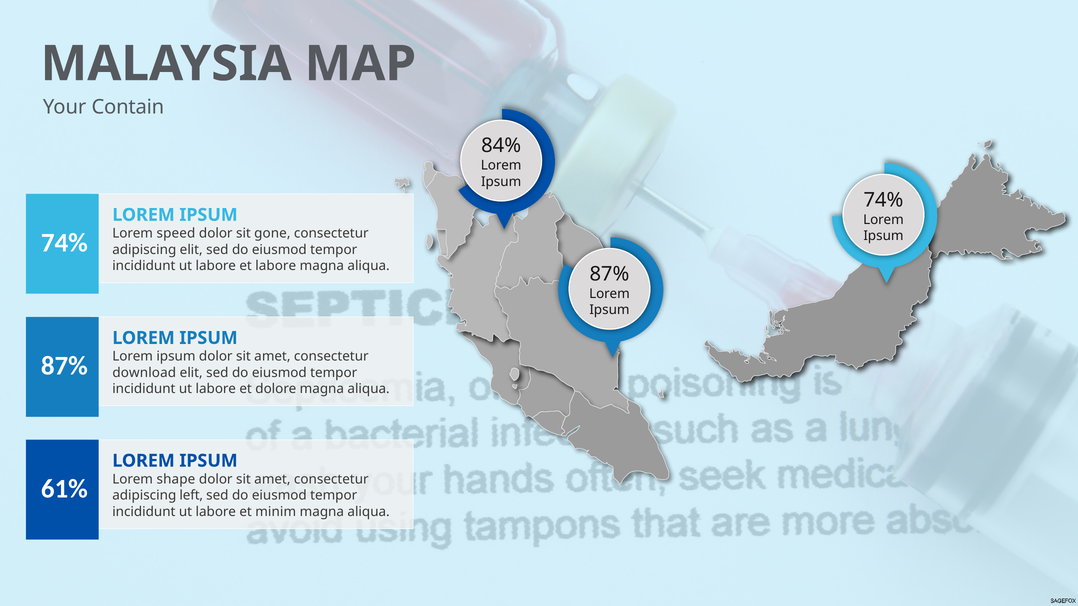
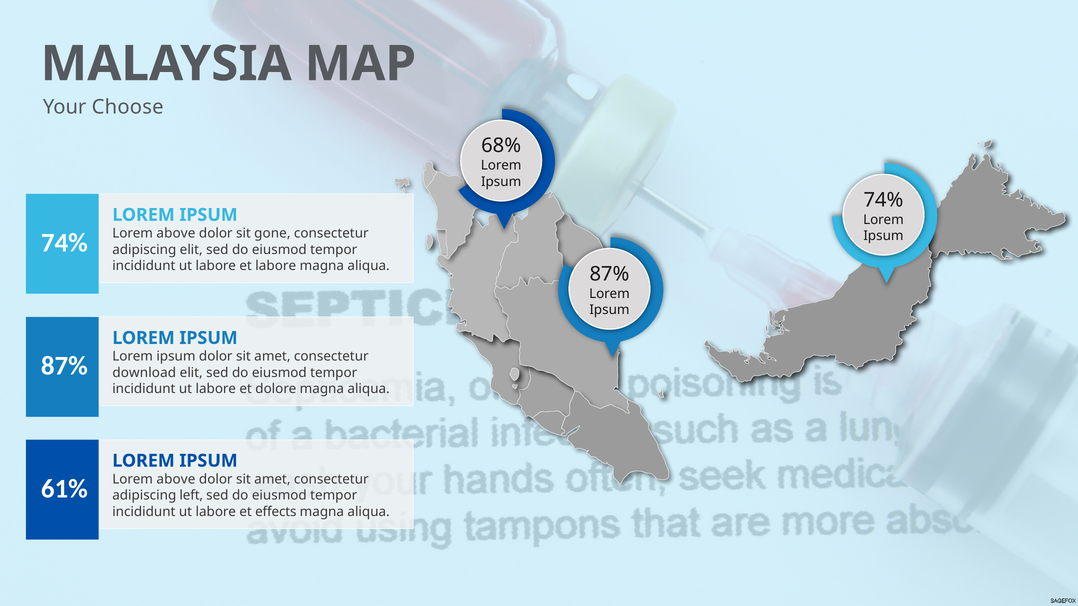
Contain: Contain -> Choose (128, 107)
84%: 84% -> 68% (501, 146)
speed: speed -> above (176, 234)
shape: shape -> above (176, 480)
minim: minim -> effects (276, 512)
